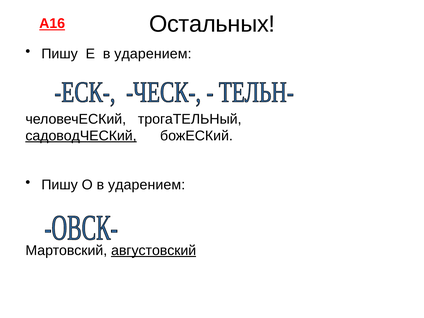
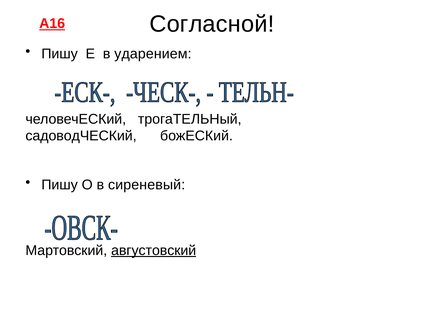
Остальных: Остальных -> Согласной (212, 24)
садоводЧЕСКий underline: present -> none (81, 136)
О в ударением: ударением -> сиреневый (147, 185)
